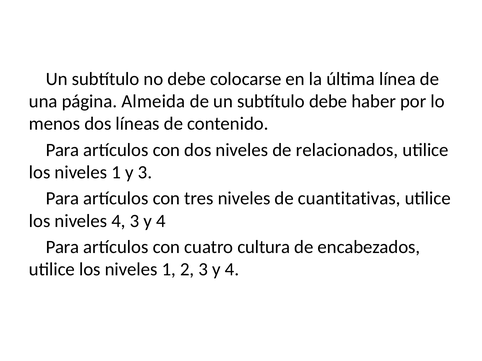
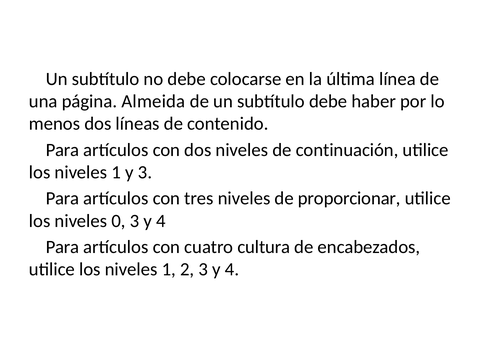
relacionados: relacionados -> continuación (347, 150)
cuantitativas: cuantitativas -> proporcionar (349, 199)
niveles 4: 4 -> 0 (119, 221)
